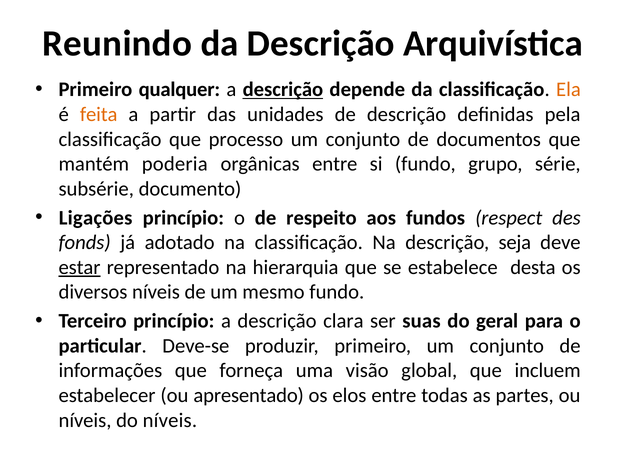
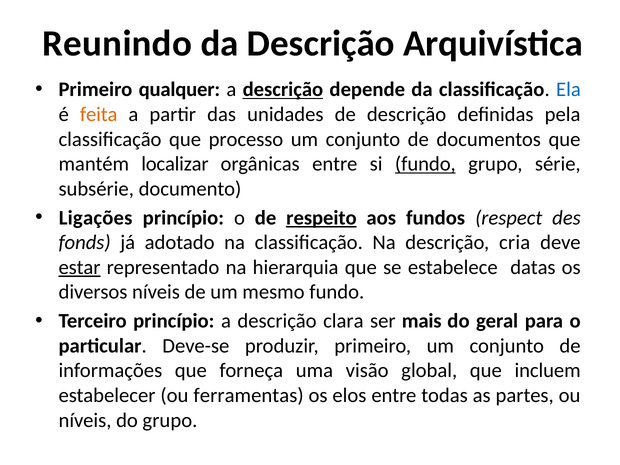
Ela colour: orange -> blue (568, 90)
poderia: poderia -> localizar (175, 164)
fundo underline: none -> present (425, 164)
respeito underline: none -> present (321, 218)
seja: seja -> cria (515, 243)
desta: desta -> datas (533, 267)
suas: suas -> mais (422, 321)
apresentado: apresentado -> ferramentas (249, 395)
do níveis: níveis -> grupo (170, 420)
